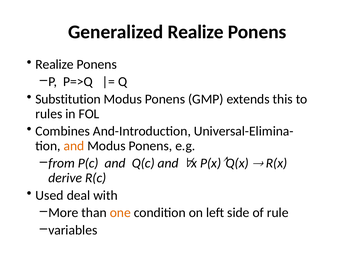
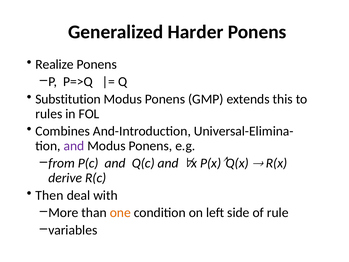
Generalized Realize: Realize -> Harder (196, 32)
and colour: orange -> purple (74, 146)
Used: Used -> Then (49, 195)
